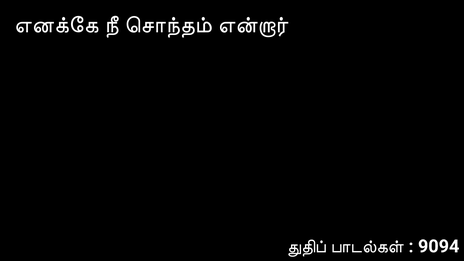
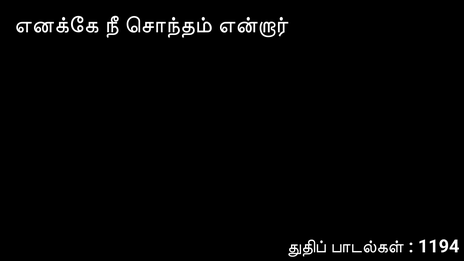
9094: 9094 -> 1194 (439, 246)
